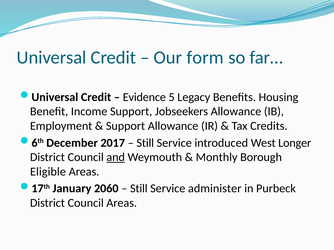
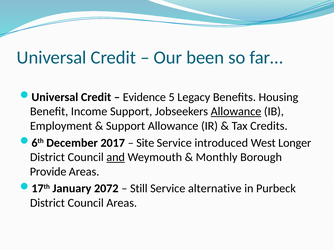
form: form -> been (205, 58)
Allowance underline: none -> present (236, 112)
Still: Still -> Site (145, 143)
Eligible: Eligible -> Provide (48, 172)
2060: 2060 -> 2072 (106, 189)
administer: administer -> alternative (215, 189)
